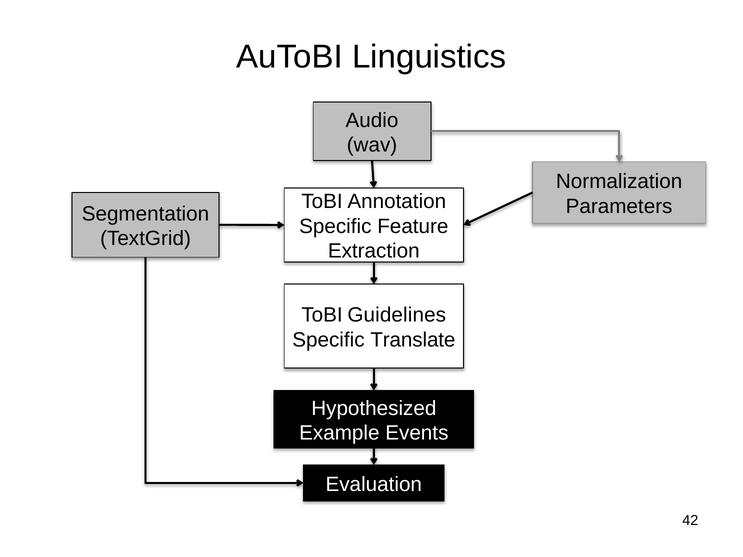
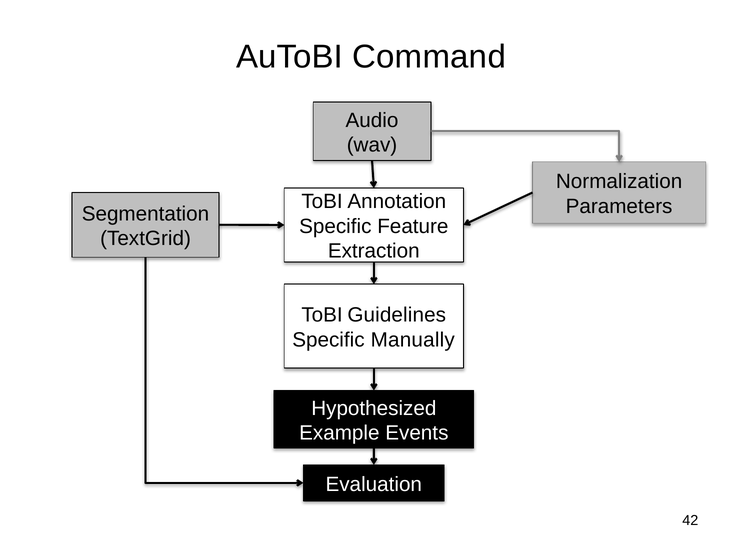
Linguistics: Linguistics -> Command (429, 57)
Translate: Translate -> Manually (413, 340)
